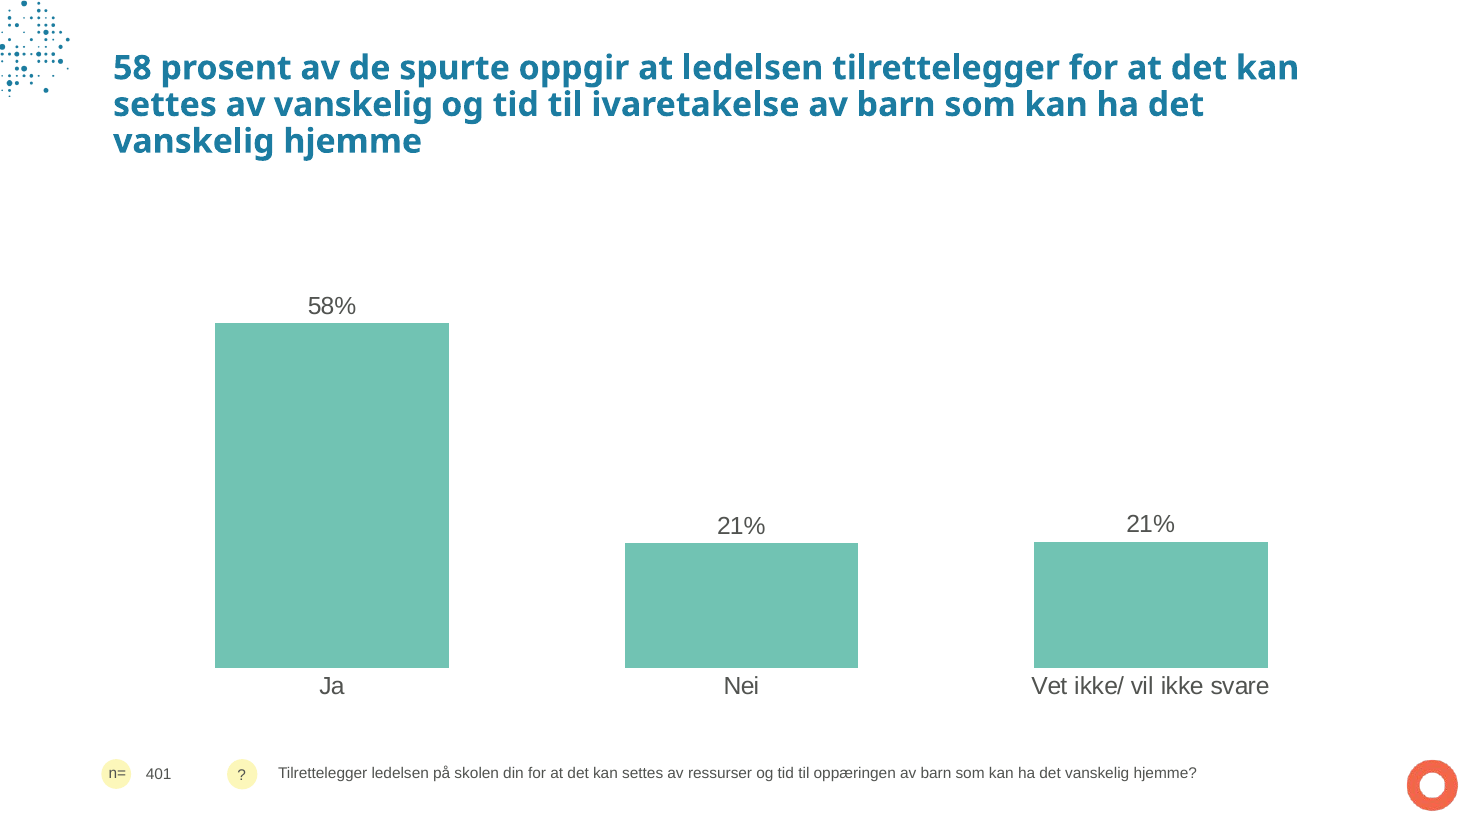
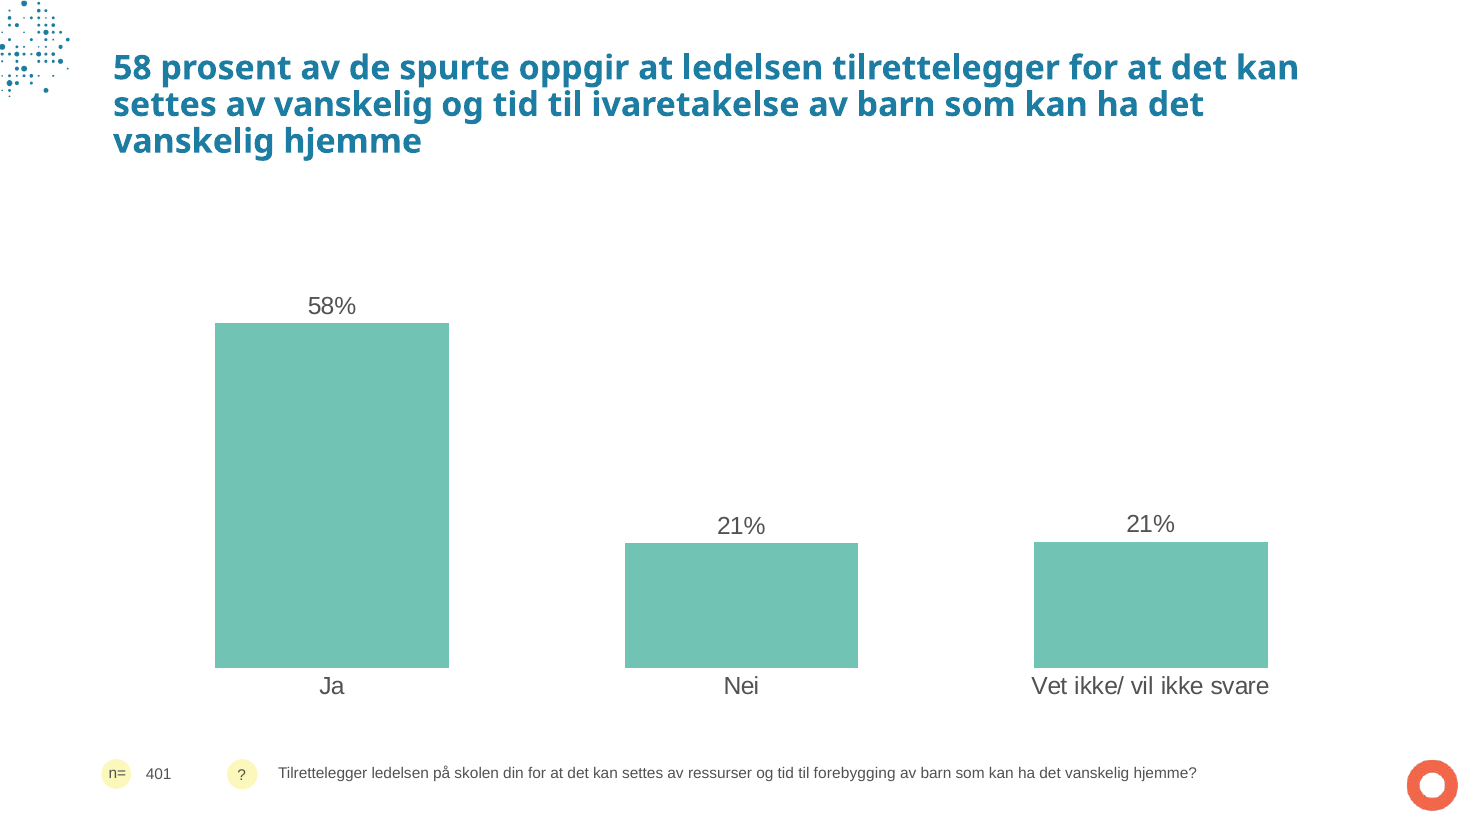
oppæringen: oppæringen -> forebygging (855, 774)
